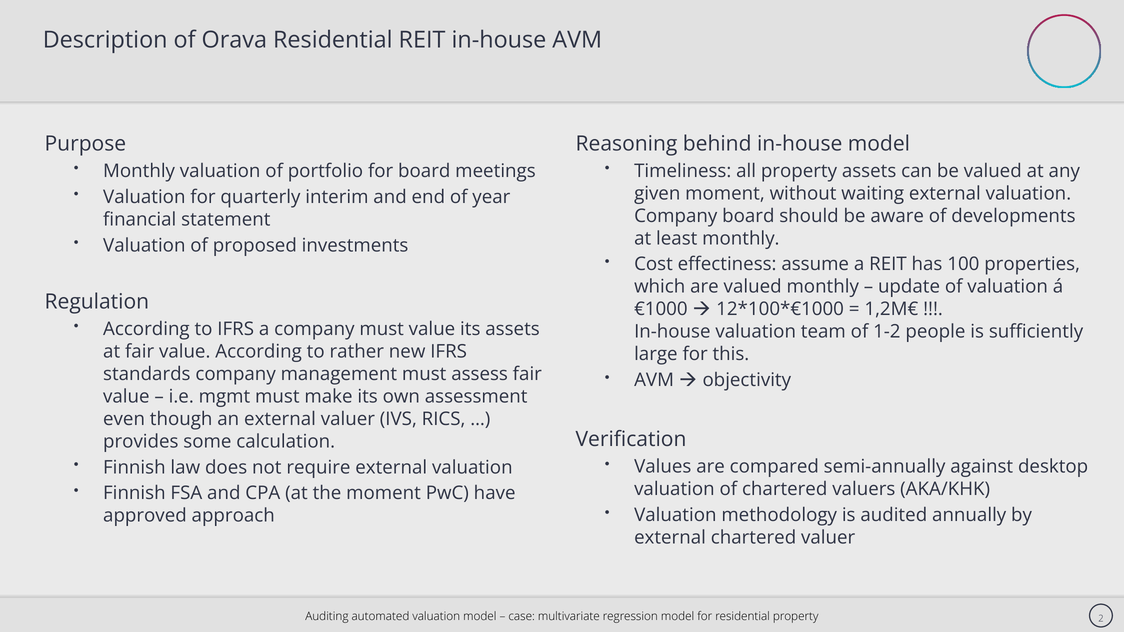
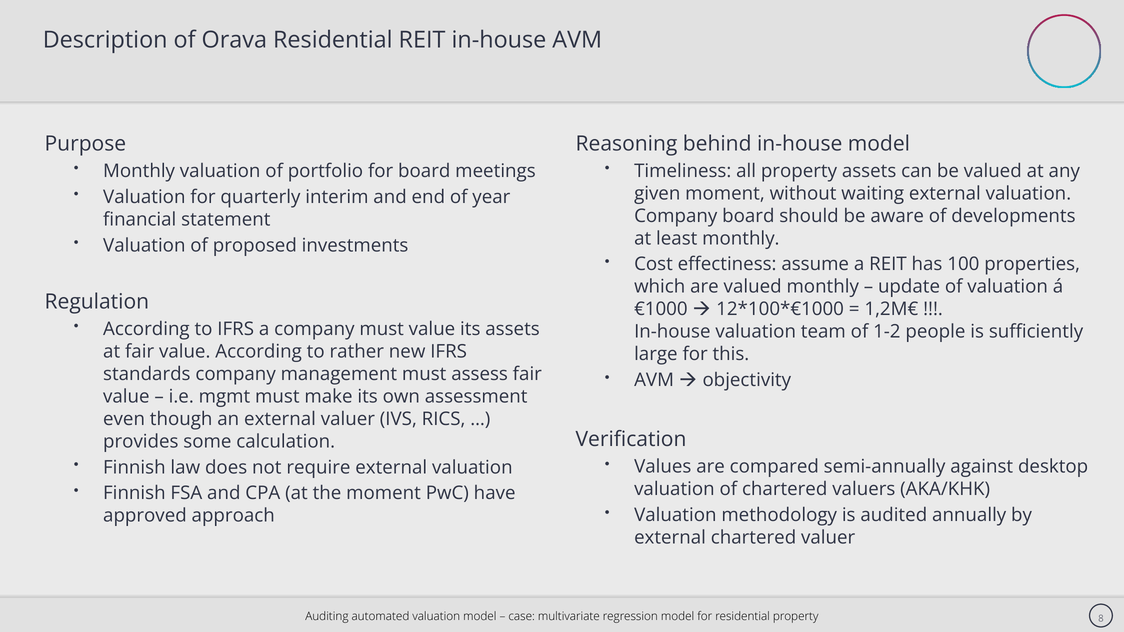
2: 2 -> 8 (1101, 619)
